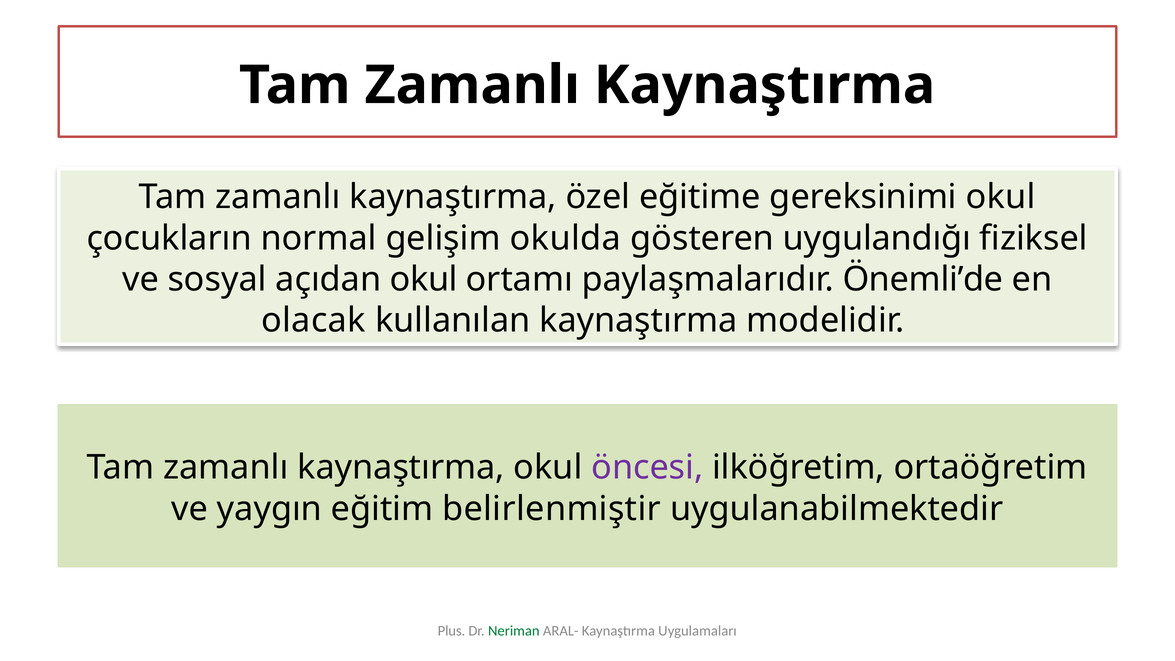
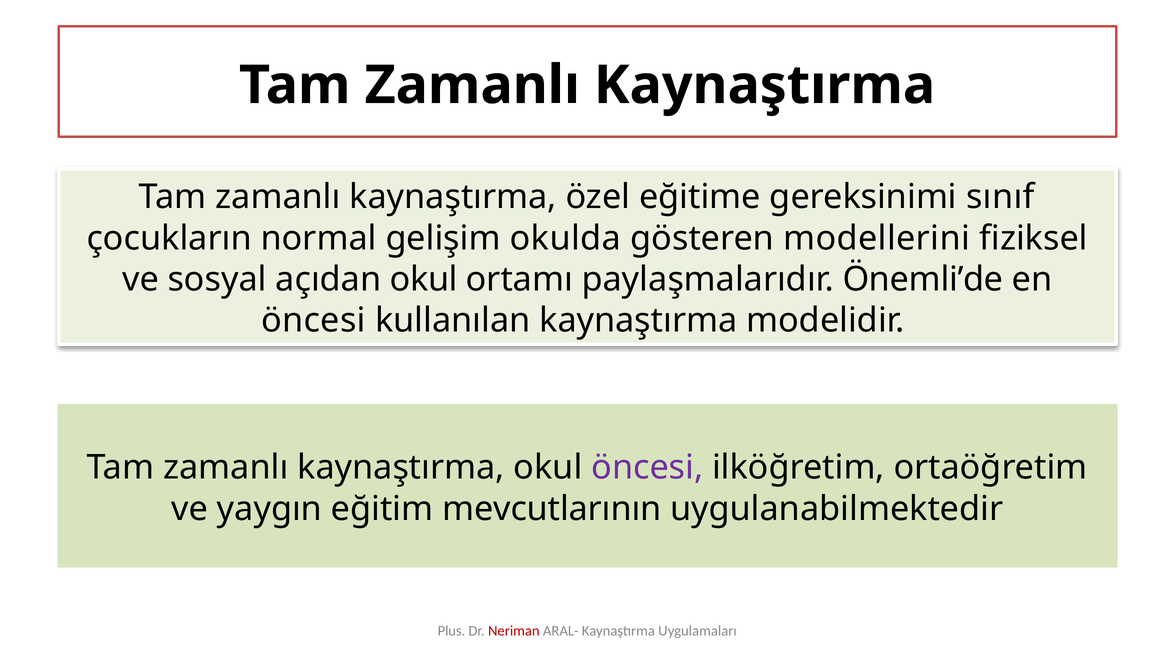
gereksinimi okul: okul -> sınıf (1000, 197)
uygulandığı: uygulandığı -> modellerini (877, 238)
olacak: olacak -> öncesi (313, 320)
belirlenmiştir: belirlenmiştir -> mevcutlarının (552, 509)
Neriman colour: green -> red (514, 631)
